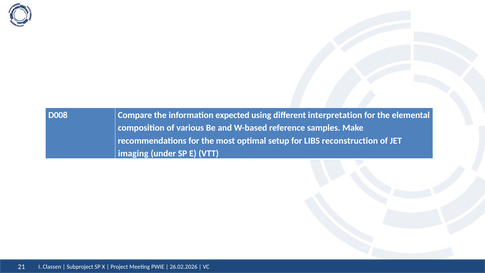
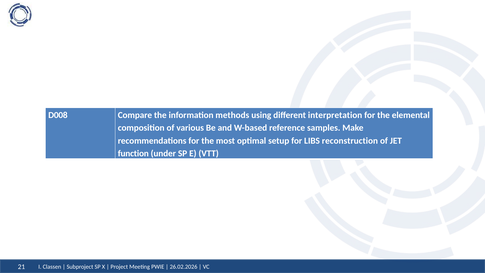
expected: expected -> methods (232, 115)
imaging: imaging -> function (133, 153)
